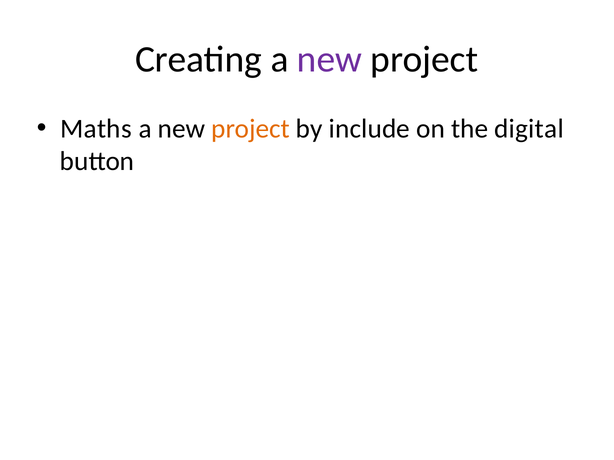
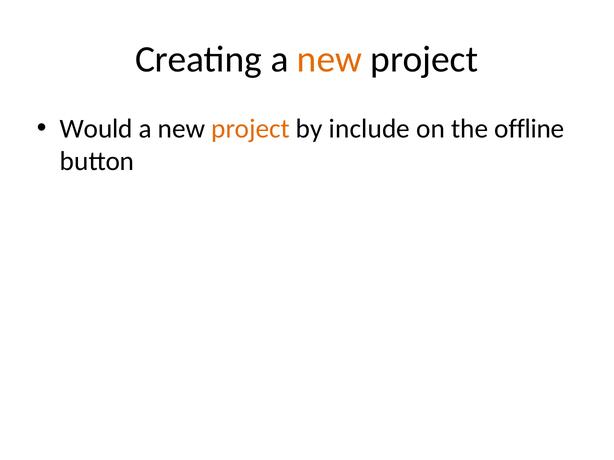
new colour: purple -> orange (330, 59)
Maths: Maths -> Would (96, 129)
digital: digital -> offline (529, 129)
